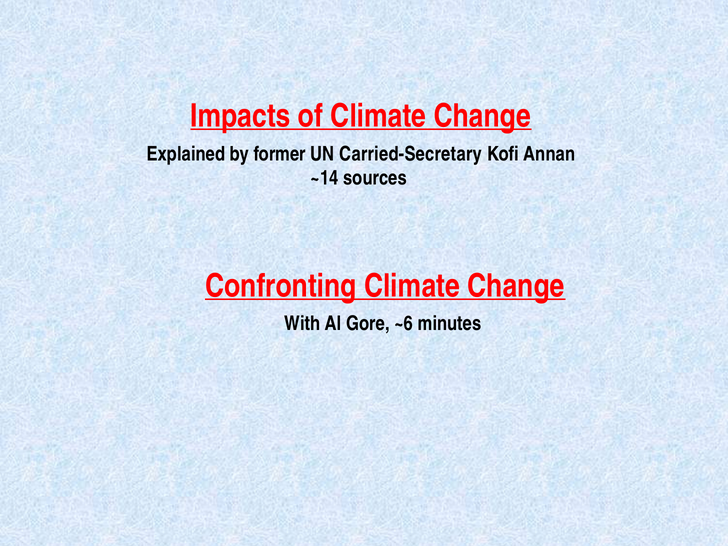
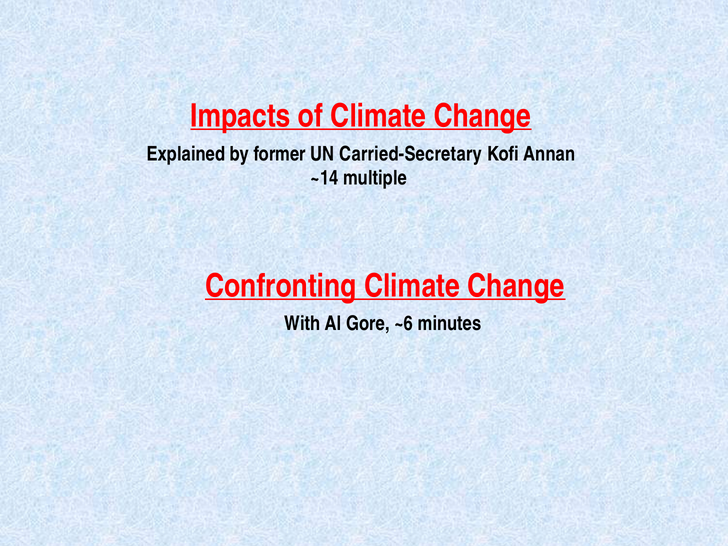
sources: sources -> multiple (375, 178)
